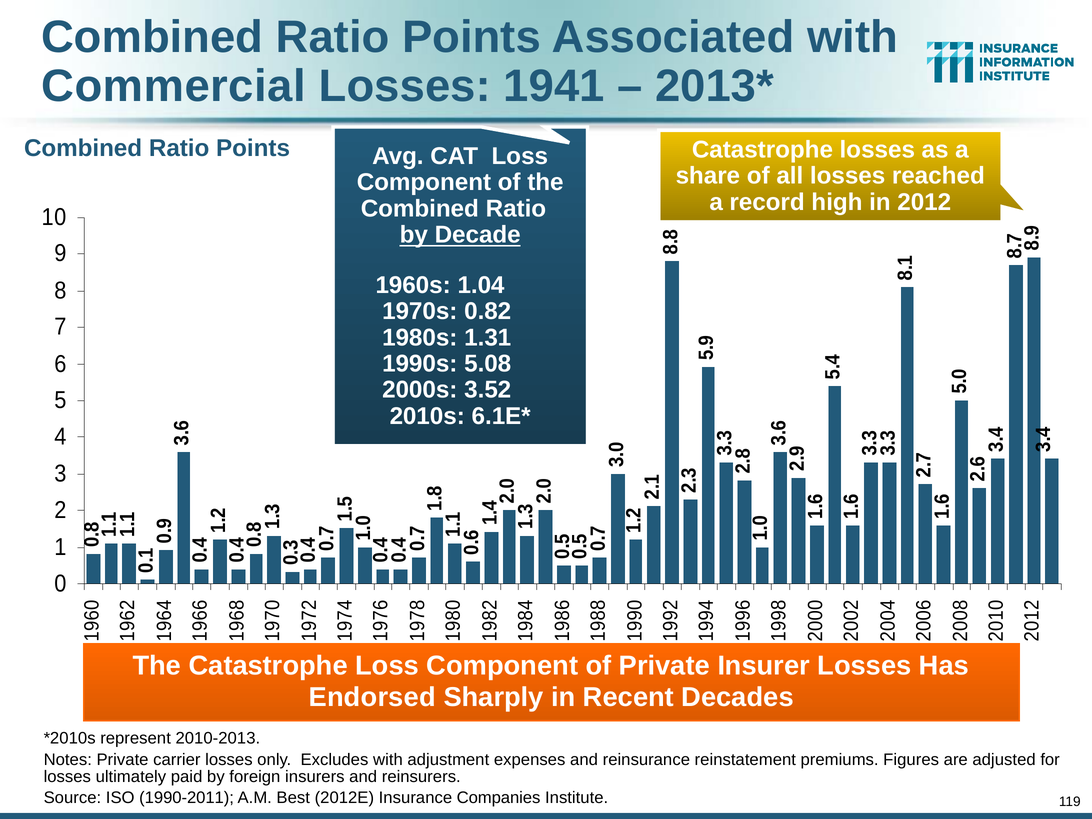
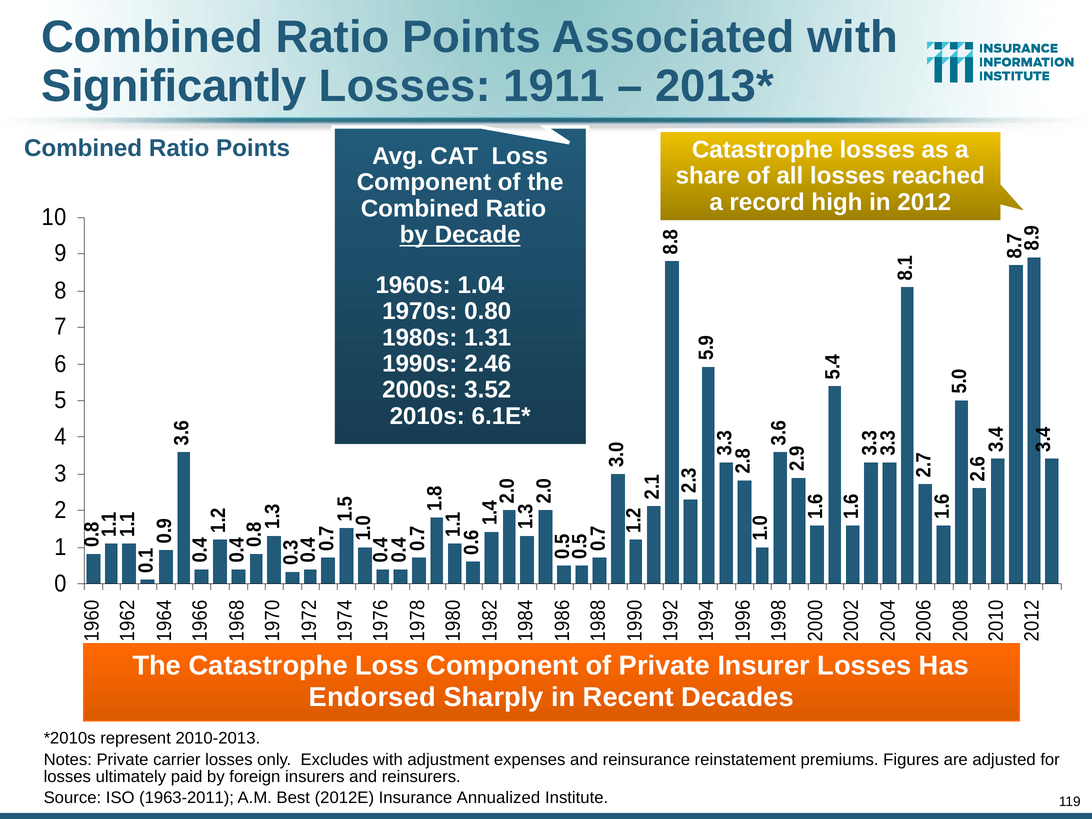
Commercial: Commercial -> Significantly (174, 86)
1941: 1941 -> 1911 (554, 86)
0.82: 0.82 -> 0.80 (488, 311)
5.08: 5.08 -> 2.46 (488, 364)
1990-2011: 1990-2011 -> 1963-2011 (187, 798)
Companies: Companies -> Annualized (498, 798)
